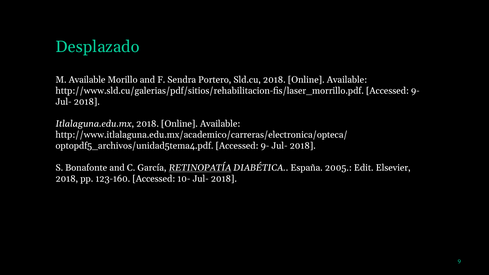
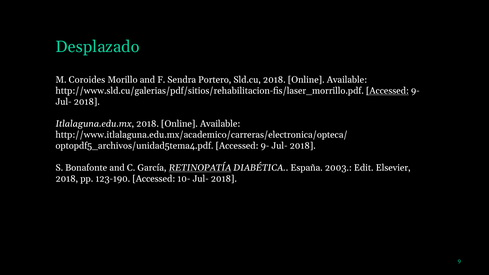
M Available: Available -> Coroides (87, 80)
Accessed underline: none -> present (387, 91)
2005: 2005 -> 2003 (338, 168)
123-160: 123-160 -> 123-190 (113, 179)
